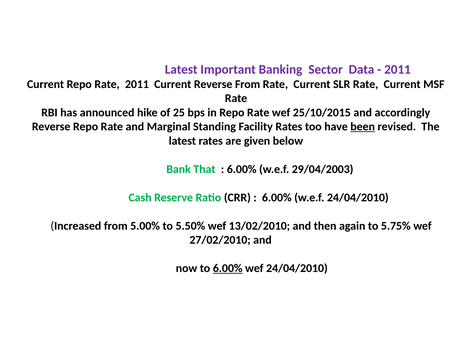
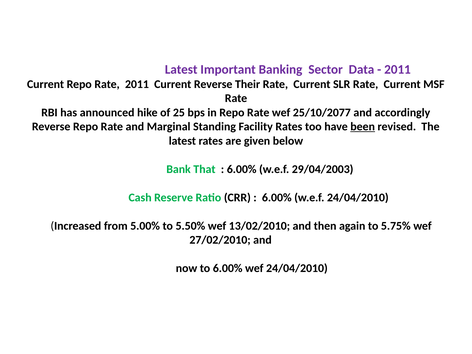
Reverse From: From -> Their (248, 84)
25/10/2015: 25/10/2015 -> 25/10/2077 (322, 113)
6.00% underline: present -> none (228, 268)
